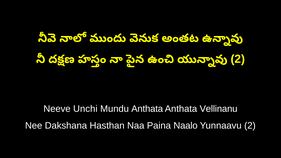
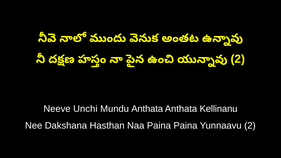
Vellinanu: Vellinanu -> Kellinanu (219, 109)
Paina Naalo: Naalo -> Paina (185, 126)
